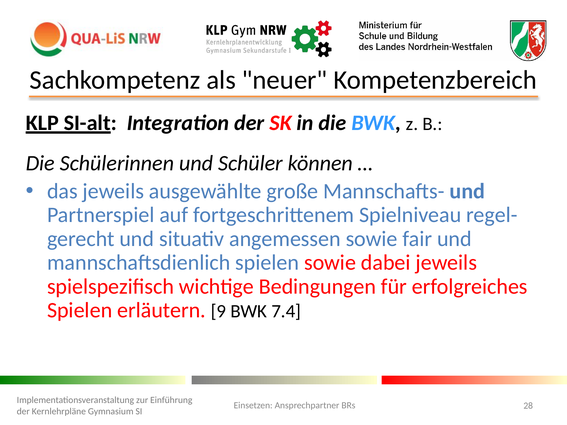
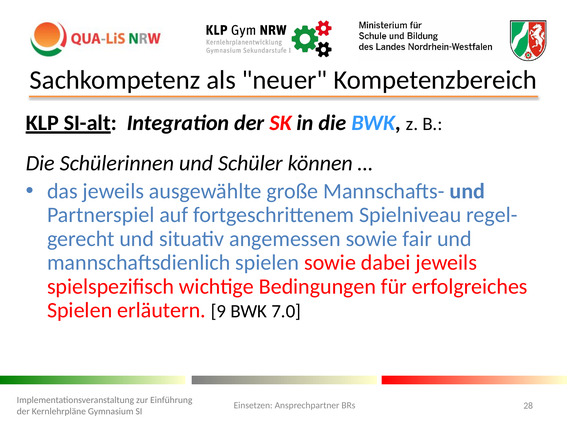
7.4: 7.4 -> 7.0 (286, 311)
